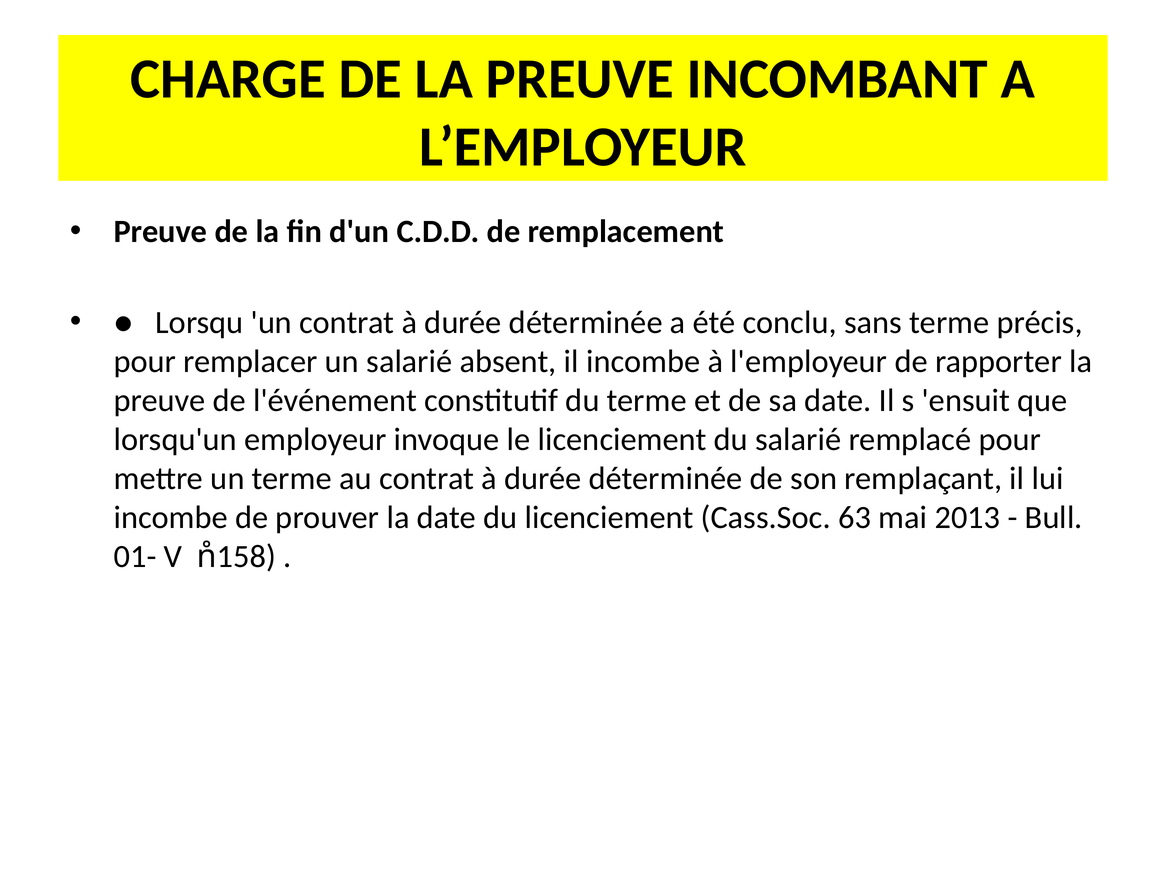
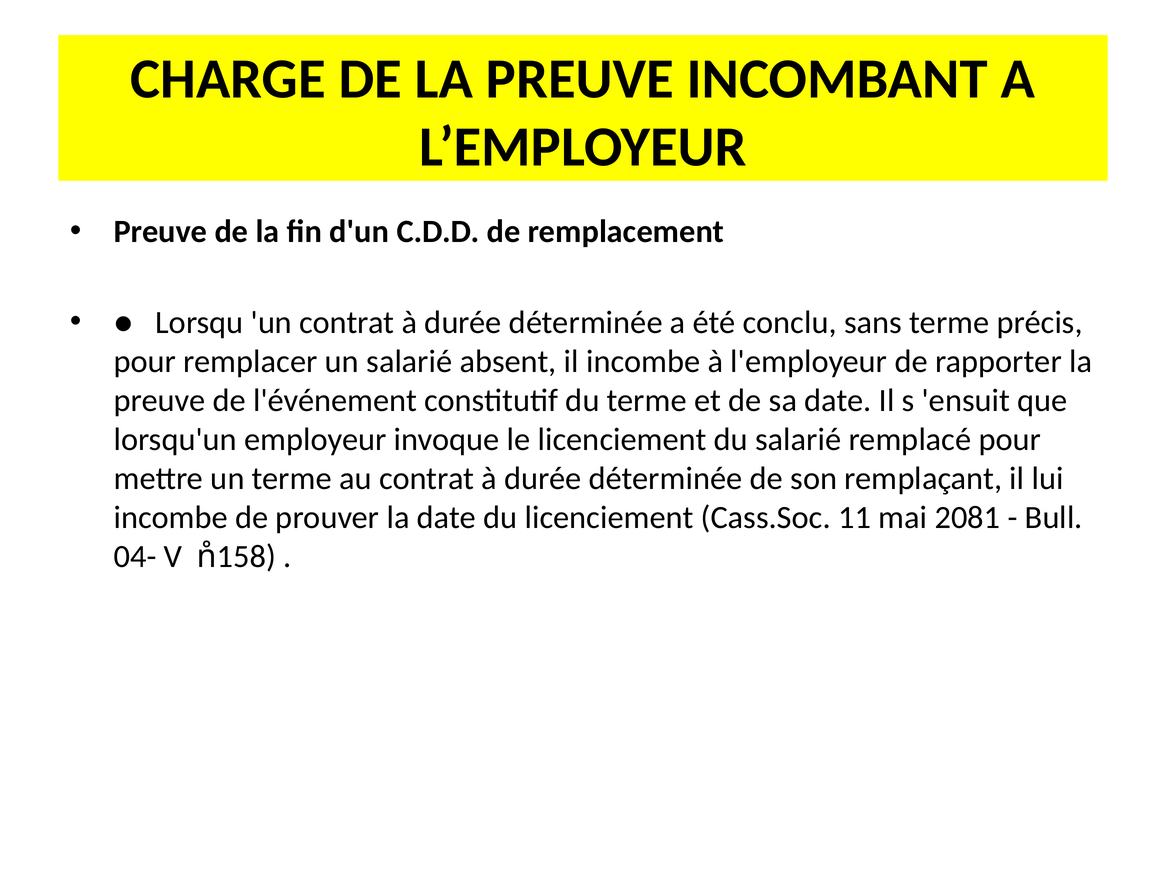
63: 63 -> 11 (855, 517)
2013: 2013 -> 2081 (967, 517)
01-: 01- -> 04- (135, 556)
